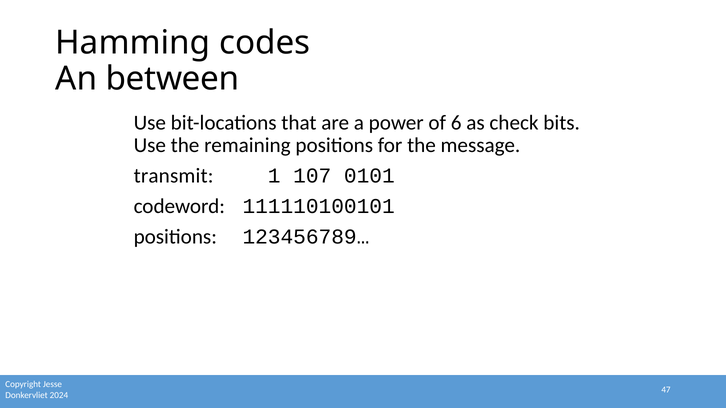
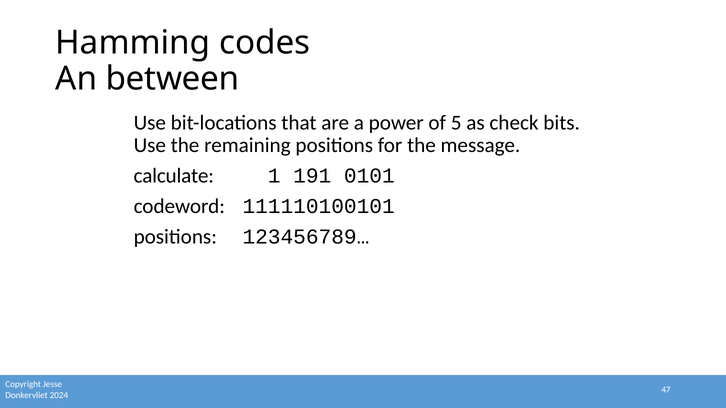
6: 6 -> 5 (456, 123)
transmit: transmit -> calculate (174, 176)
107: 107 -> 191 (312, 176)
